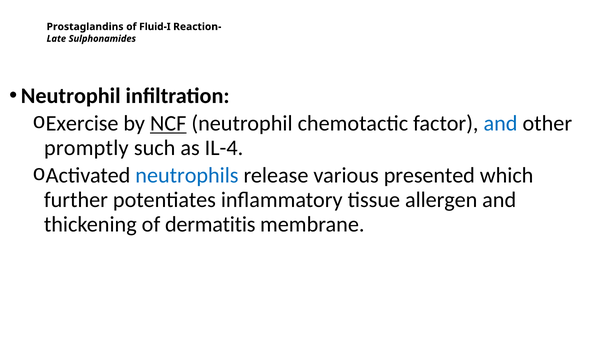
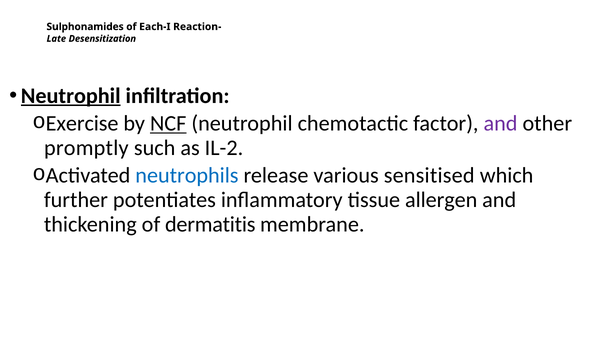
Prostaglandins: Prostaglandins -> Sulphonamides (85, 27)
Fluid-I: Fluid-I -> Each-I (155, 27)
Sulphonamides: Sulphonamides -> Desensitization (102, 39)
Neutrophil underline: none -> present (71, 96)
and colour: blue -> purple (501, 123)
IL-4: IL-4 -> IL-2 (224, 148)
presented: presented -> sensitised (429, 176)
